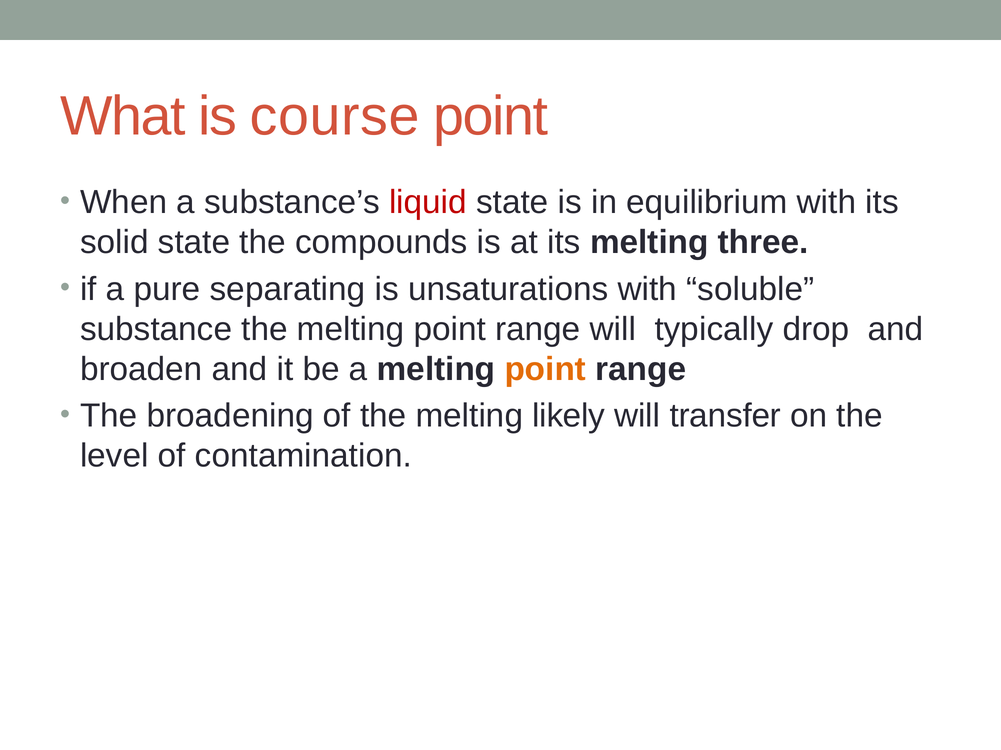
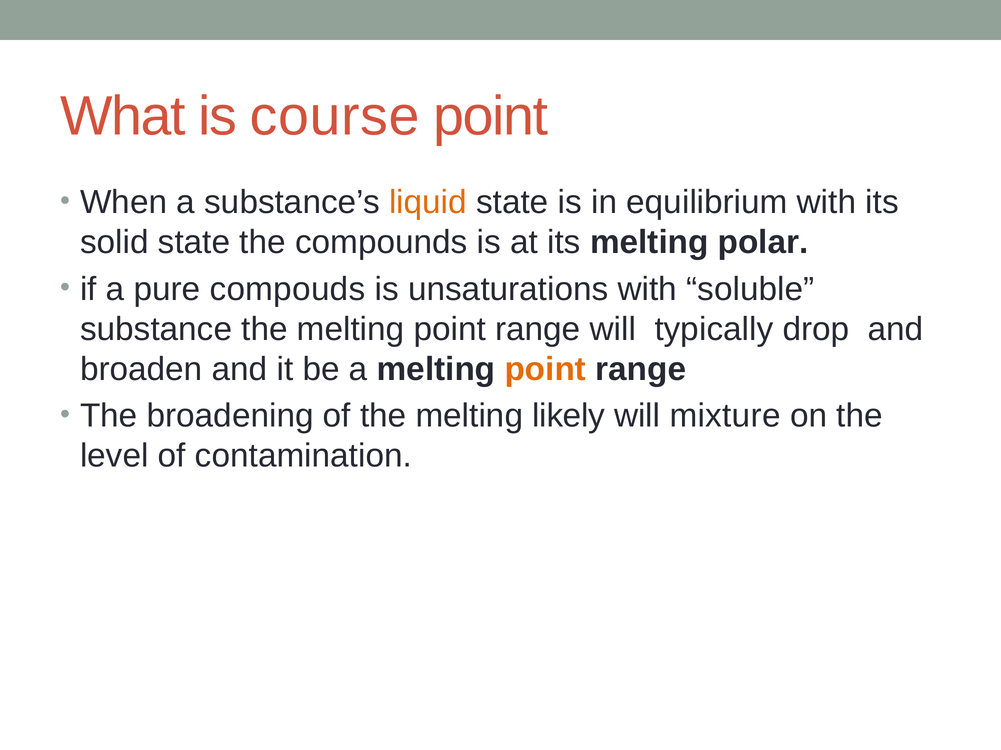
liquid colour: red -> orange (428, 203)
three: three -> polar (763, 243)
separating: separating -> compouds (288, 289)
transfer: transfer -> mixture (725, 416)
